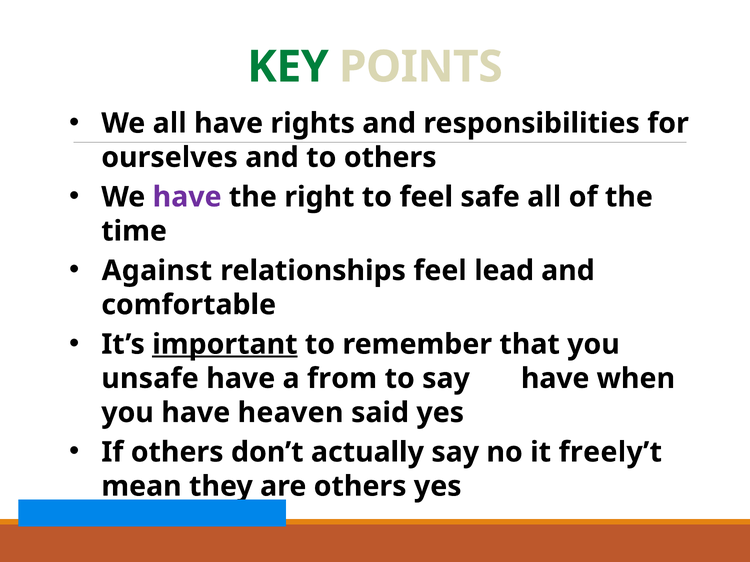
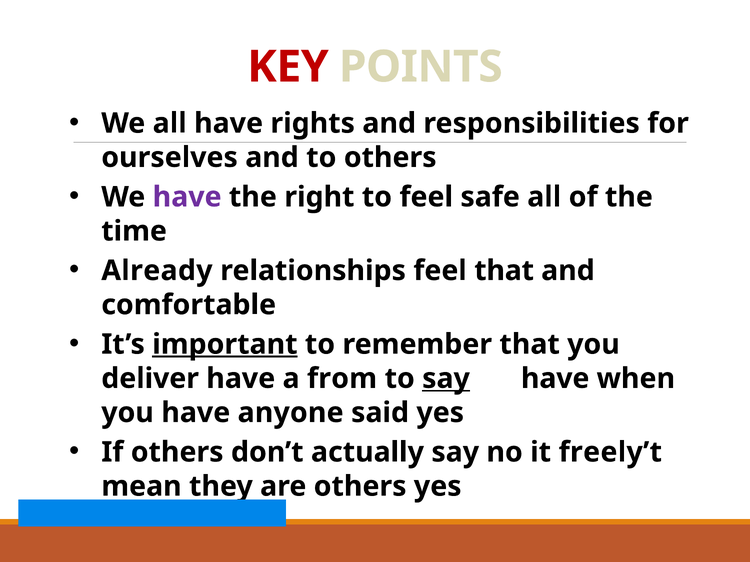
KEY colour: green -> red (288, 67)
Against: Against -> Already (157, 271)
feel lead: lead -> that (504, 271)
unsafe: unsafe -> deliver (150, 379)
say underline: none -> present (446, 379)
heaven: heaven -> anyone (291, 413)
